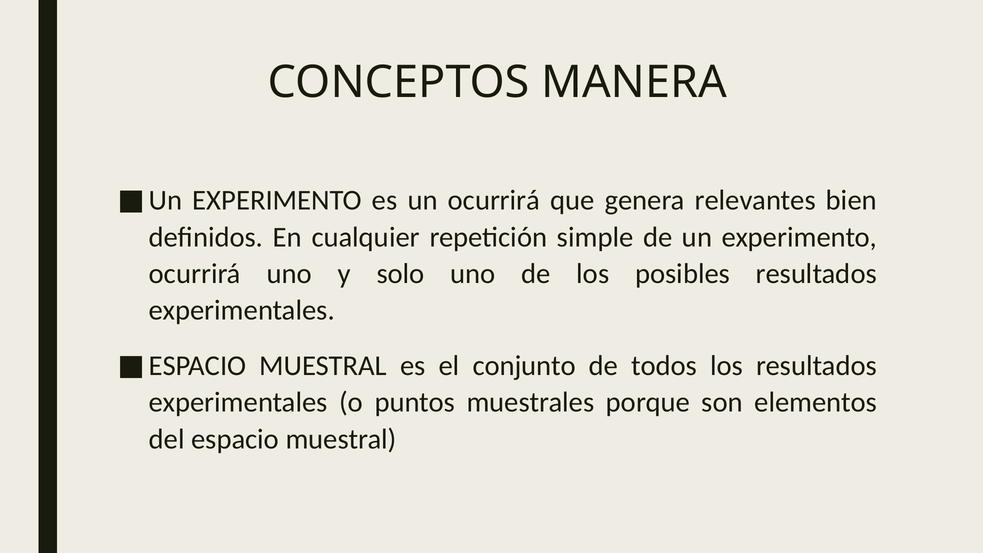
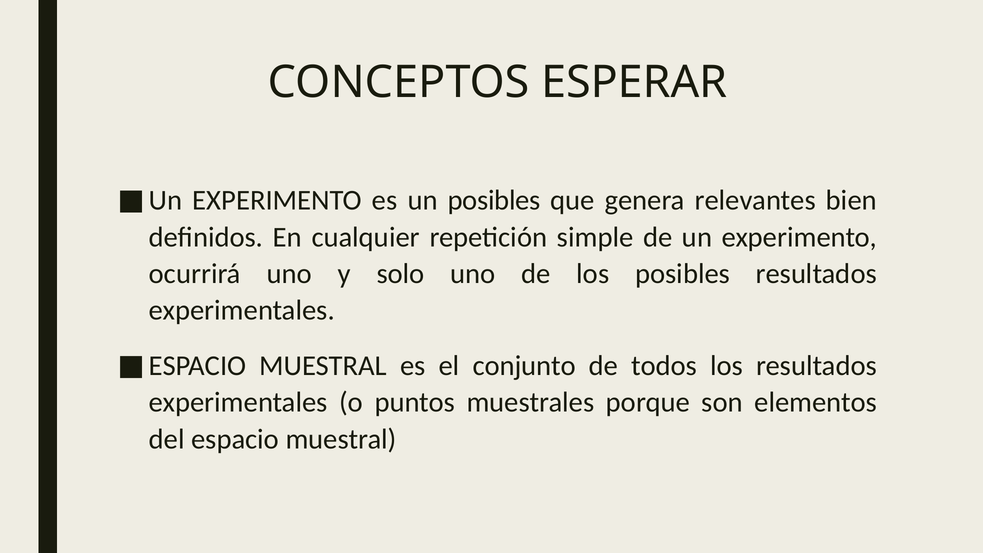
MANERA: MANERA -> ESPERAR (634, 83)
un ocurrirá: ocurrirá -> posibles (494, 200)
